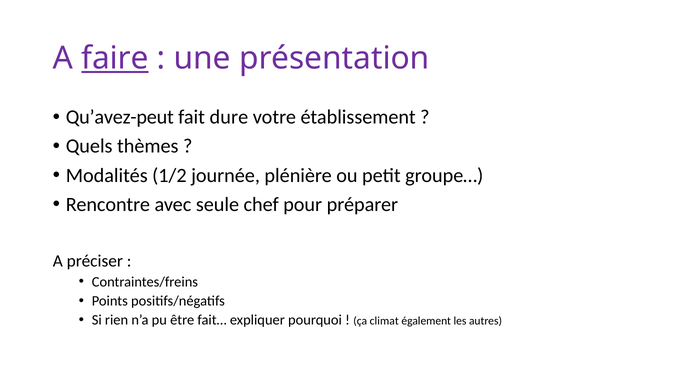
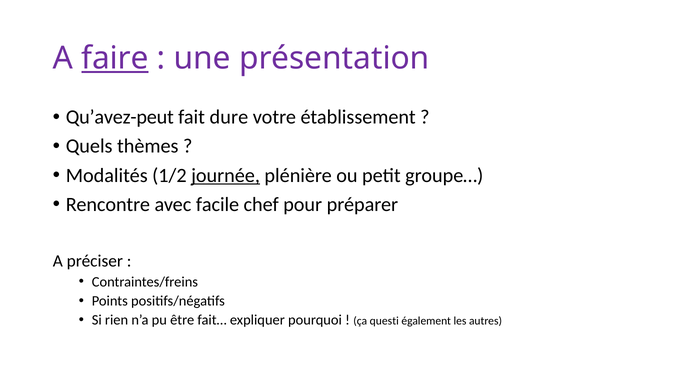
journée underline: none -> present (226, 175)
seule: seule -> facile (218, 204)
climat: climat -> questi (384, 321)
